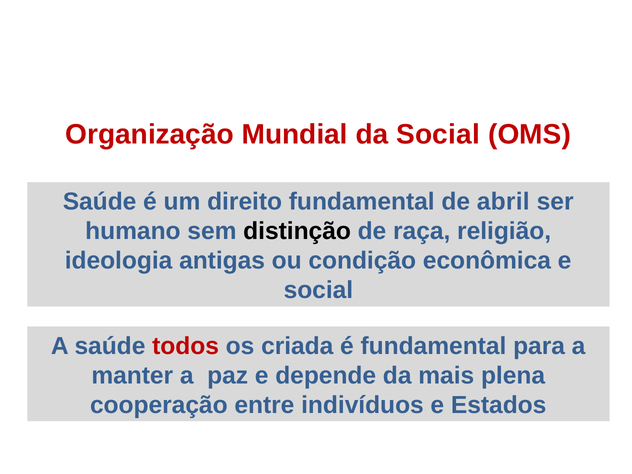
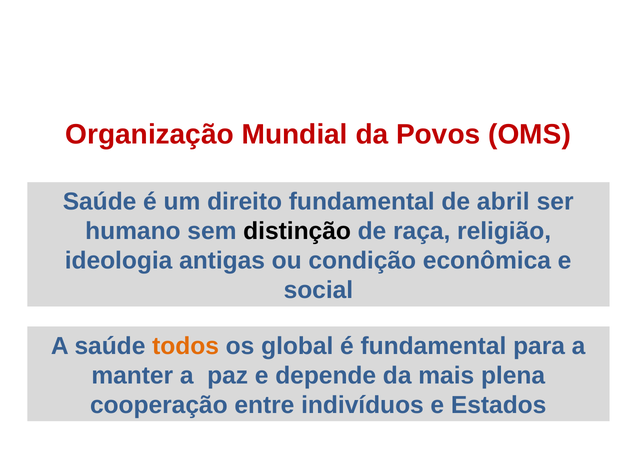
da Social: Social -> Povos (438, 134)
todos colour: red -> orange (186, 346)
criada: criada -> global (297, 346)
